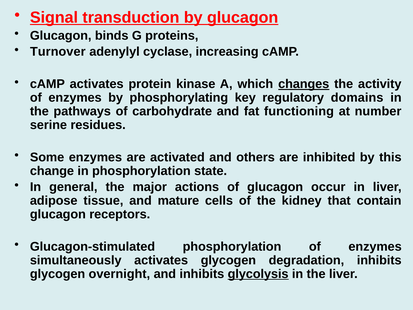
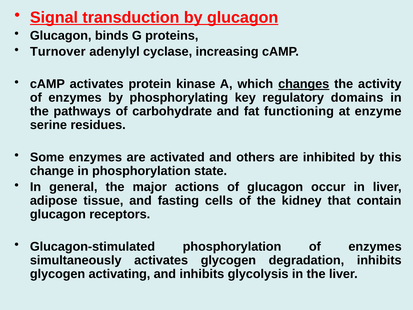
number: number -> enzyme (378, 111)
mature: mature -> fasting (178, 201)
overnight: overnight -> activating (119, 274)
glycolysis underline: present -> none (258, 274)
